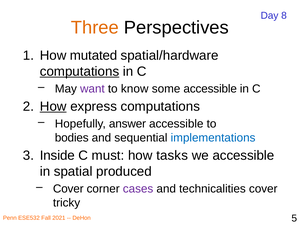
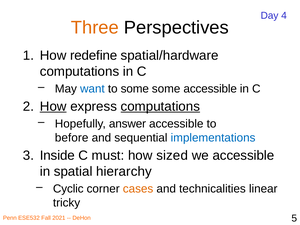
8: 8 -> 4 (284, 16)
mutated: mutated -> redefine (94, 55)
computations underline: present -> none (80, 71)
want colour: purple -> blue (92, 89)
to know: know -> some (135, 89)
computations underline: none -> present (160, 106)
bodies: bodies -> before (72, 138)
tasks: tasks -> sized (172, 155)
produced: produced -> hierarchy (124, 171)
Cover: Cover -> Cyclic (68, 189)
cases colour: purple -> orange (138, 189)
technicalities cover: cover -> linear (263, 189)
